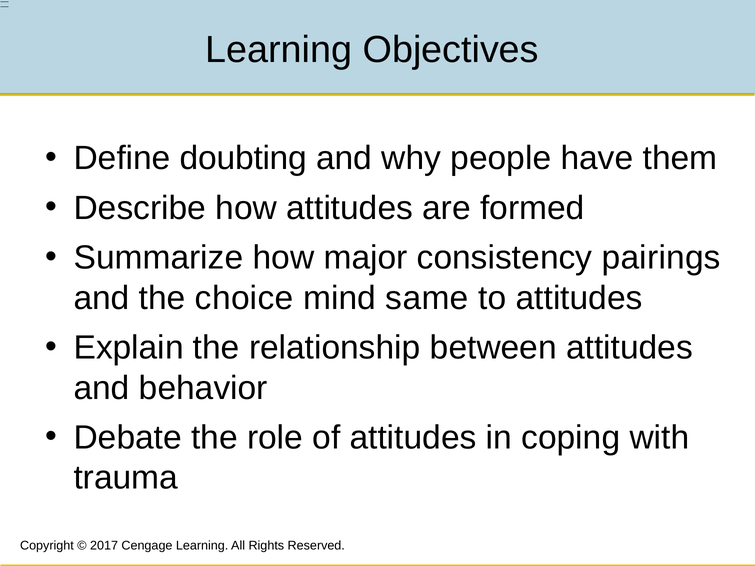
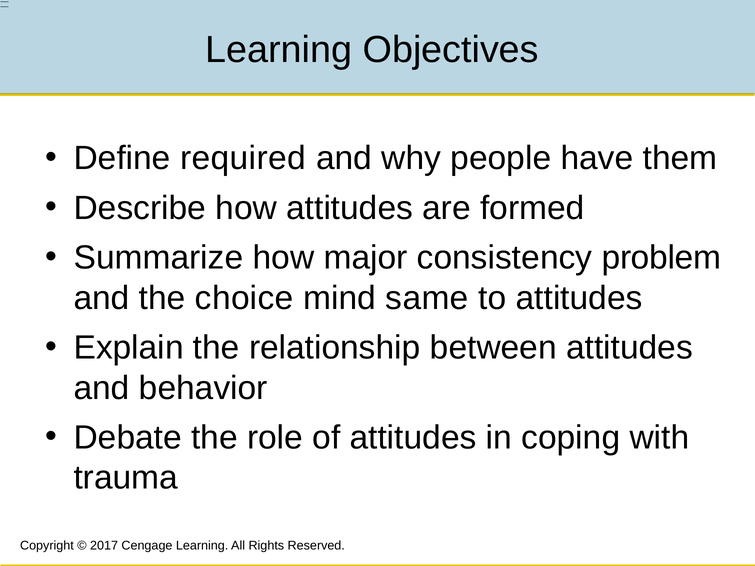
doubting: doubting -> required (243, 158)
pairings: pairings -> problem (661, 258)
